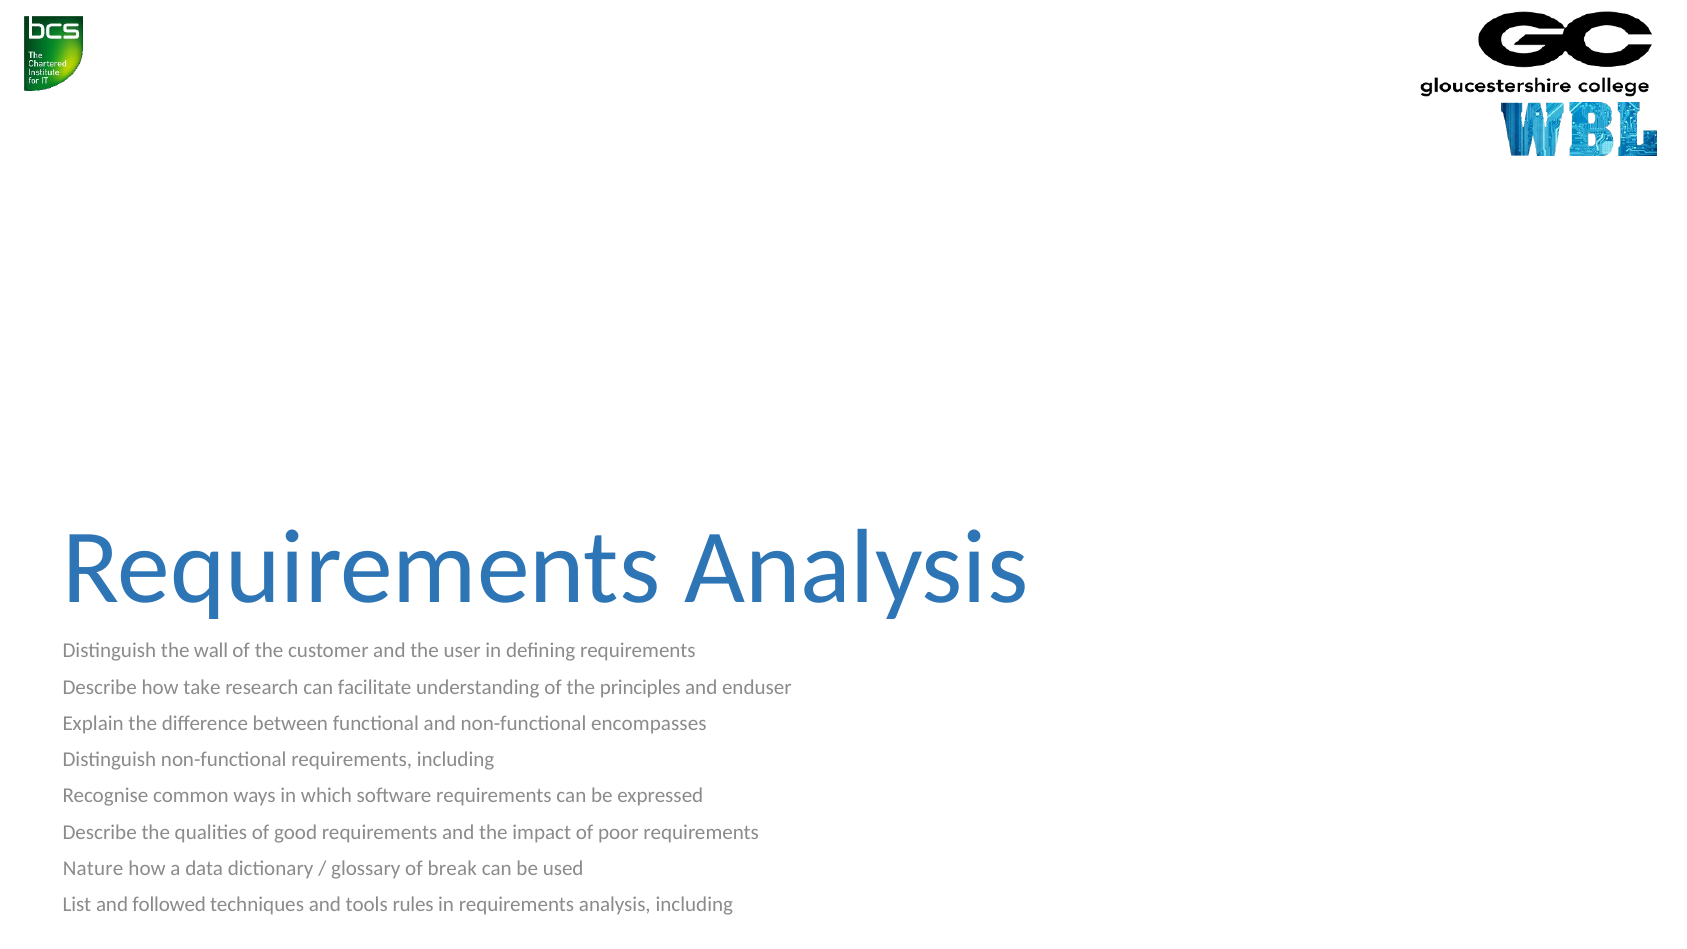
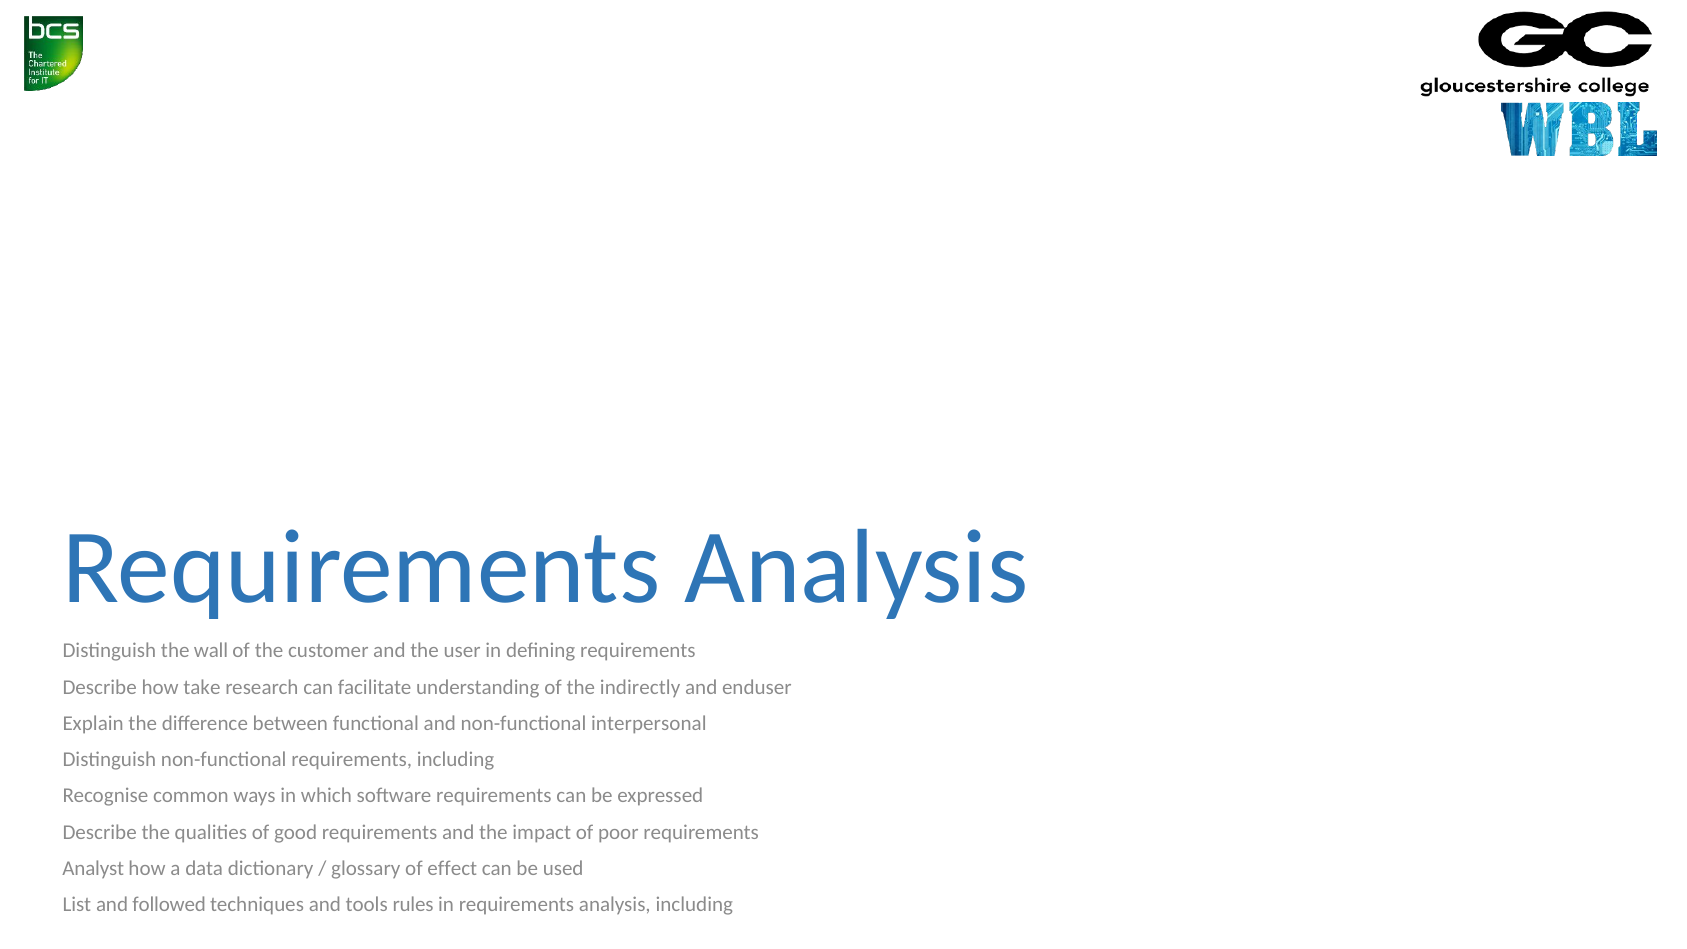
principles: principles -> indirectly (640, 687)
encompasses: encompasses -> interpersonal (649, 723)
Nature: Nature -> Analyst (93, 868)
break: break -> effect (452, 868)
